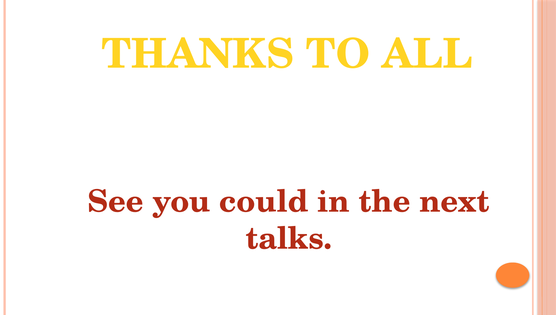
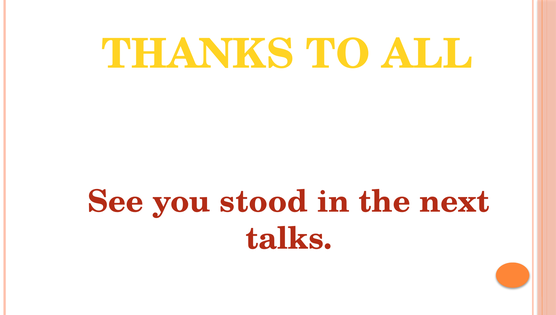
could: could -> stood (264, 202)
